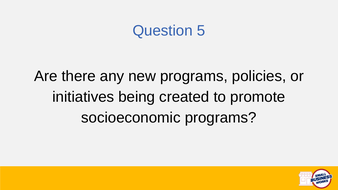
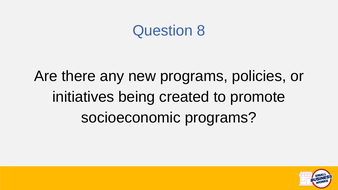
5: 5 -> 8 (201, 31)
